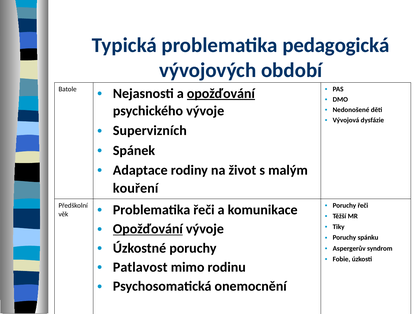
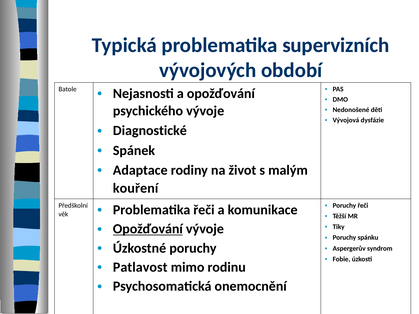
pedagogická: pedagogická -> supervizních (336, 45)
opožďování underline: present -> none (221, 94)
Supervizních: Supervizních -> Diagnostické (150, 131)
